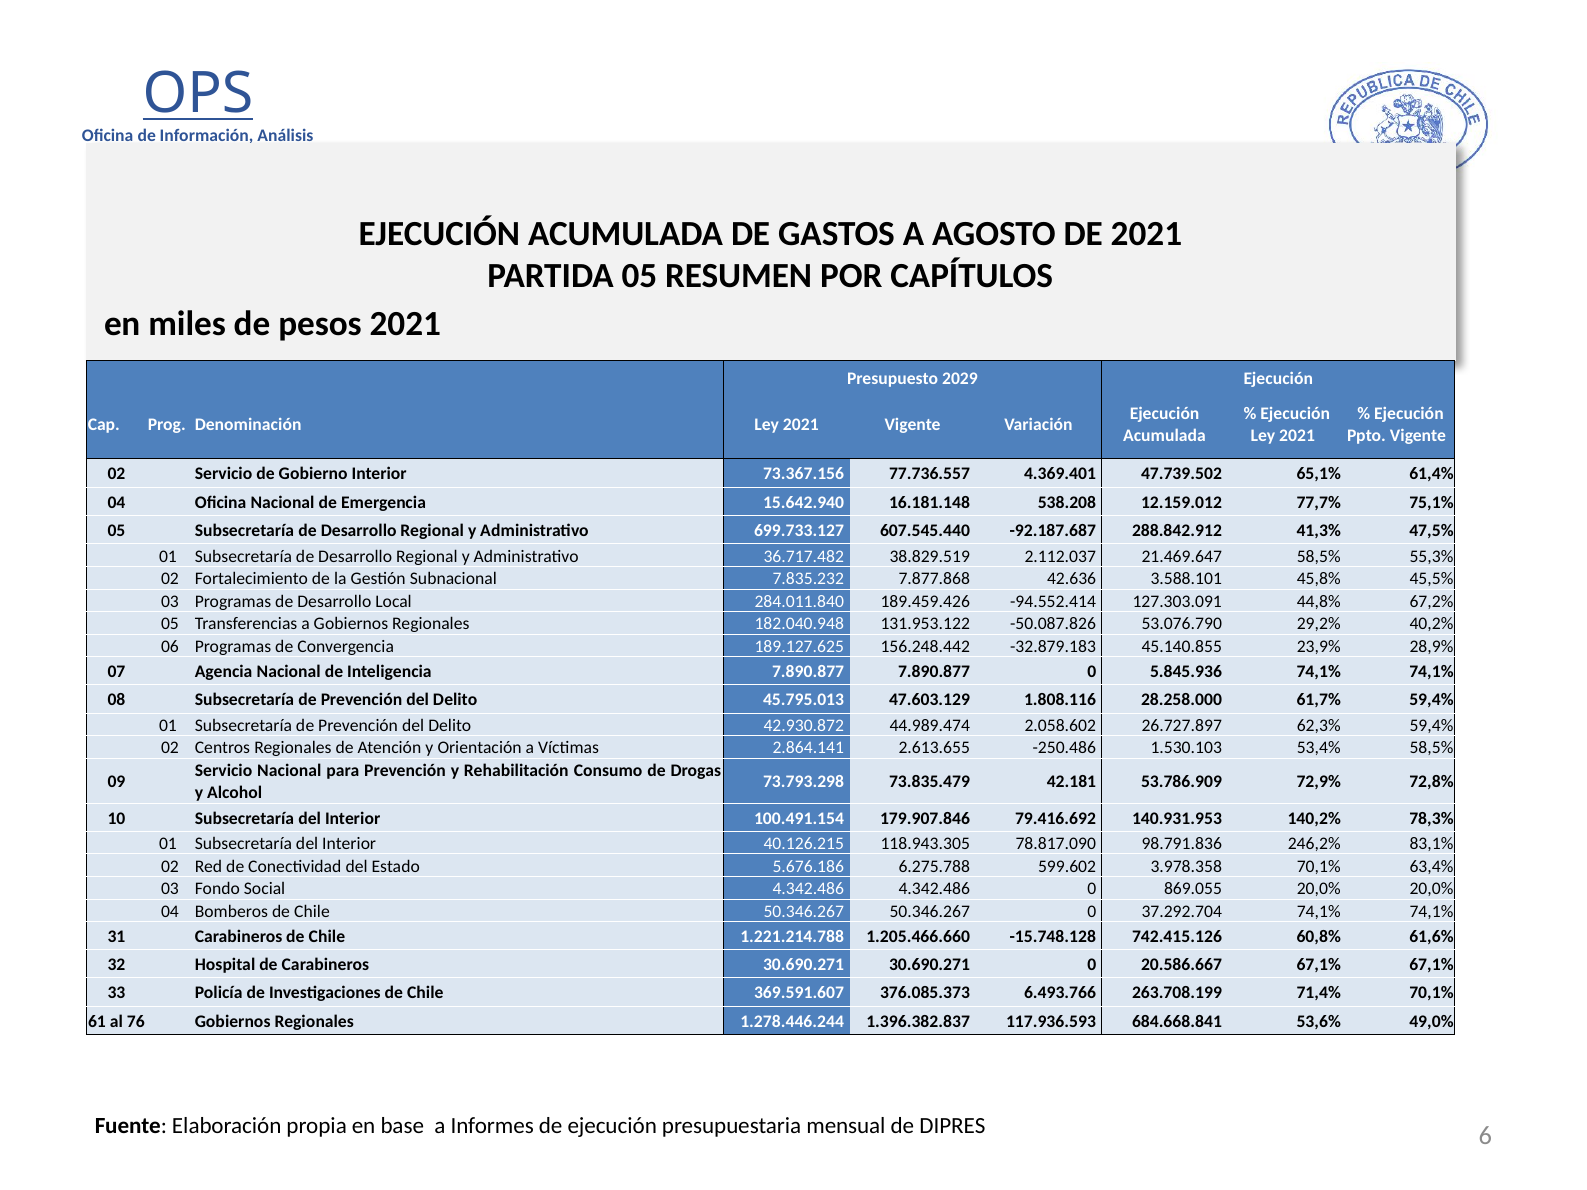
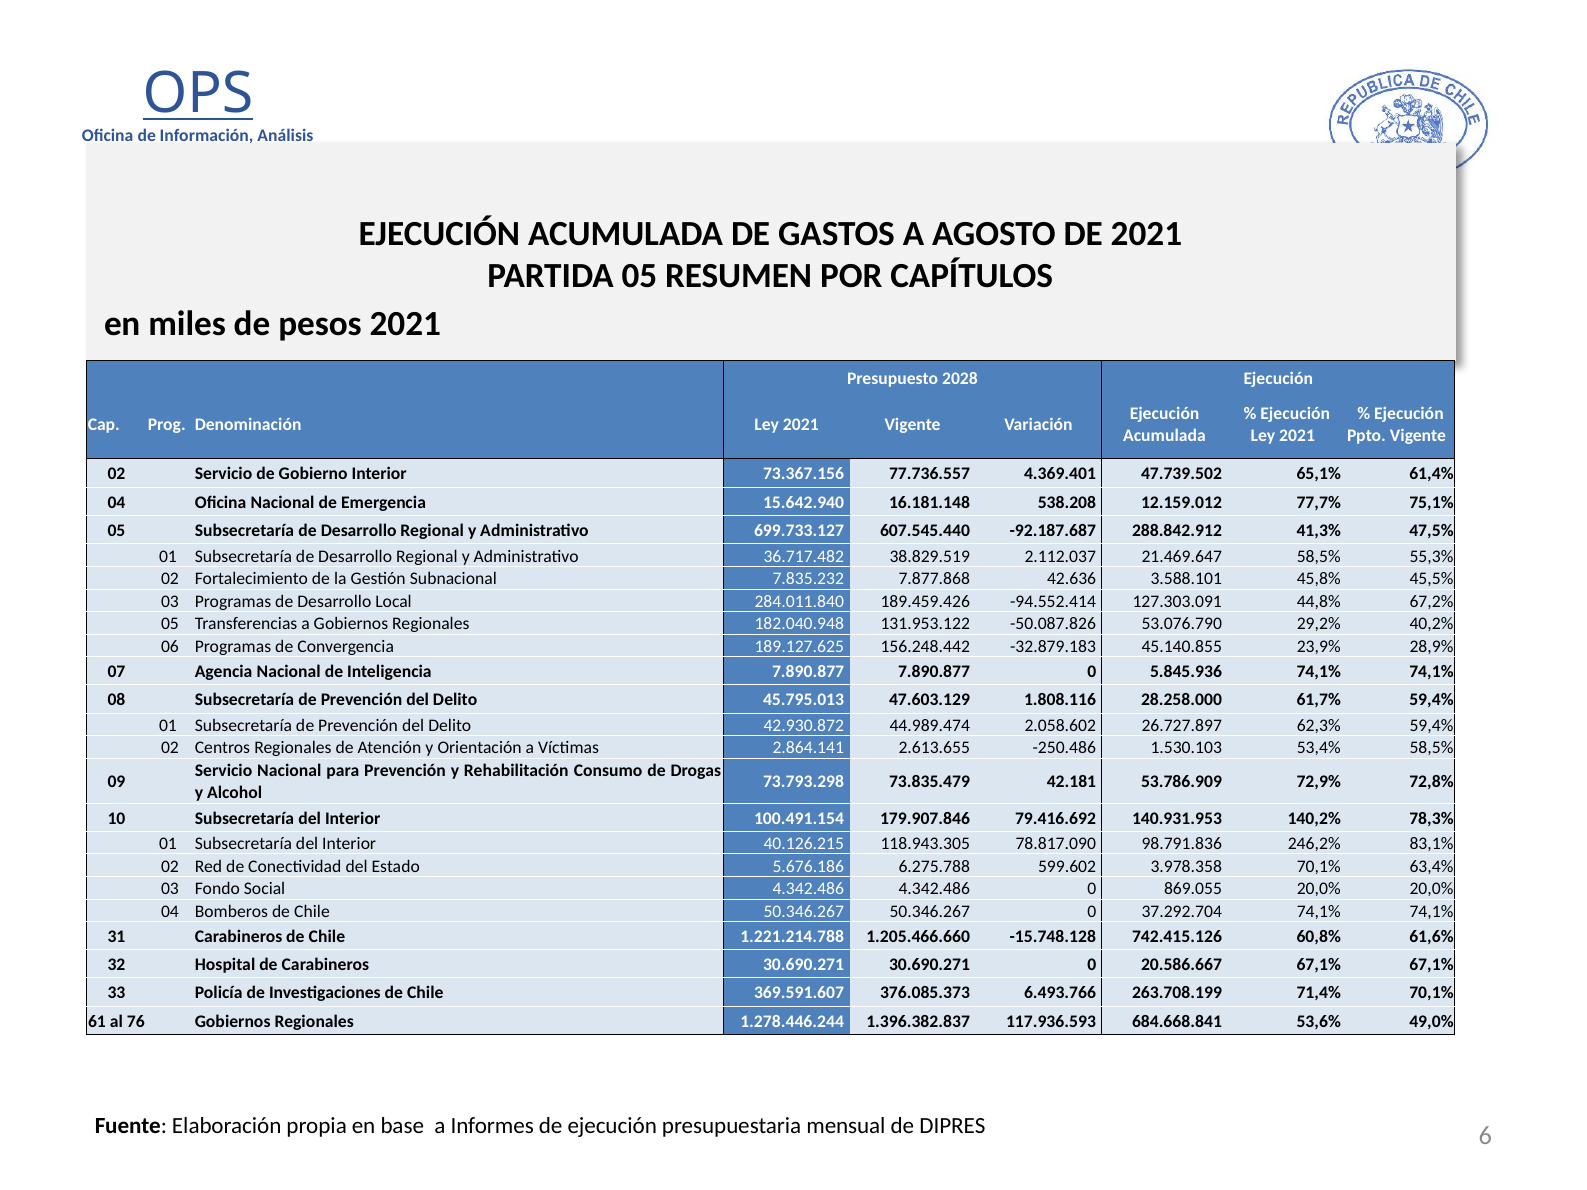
2029: 2029 -> 2028 (960, 379)
